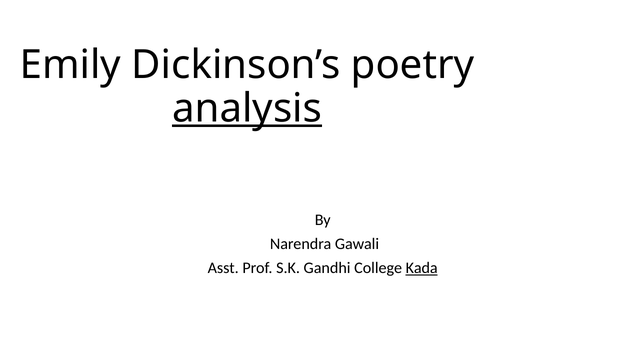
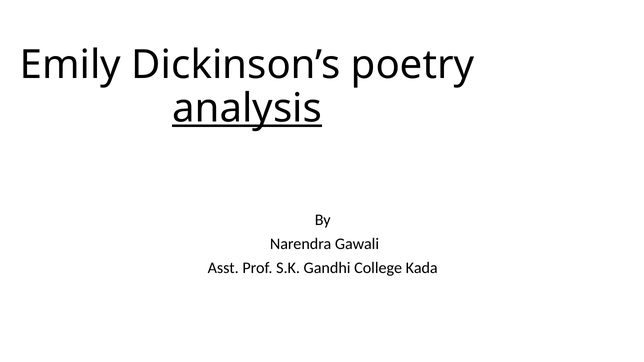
Kada underline: present -> none (422, 268)
